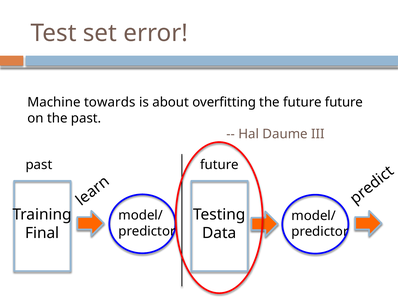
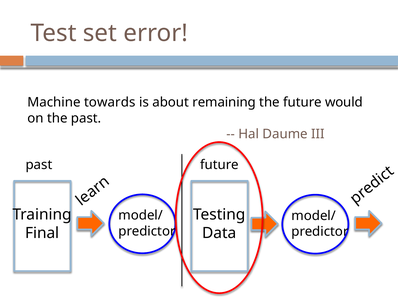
overfitting: overfitting -> remaining (224, 103)
future future: future -> would (344, 103)
